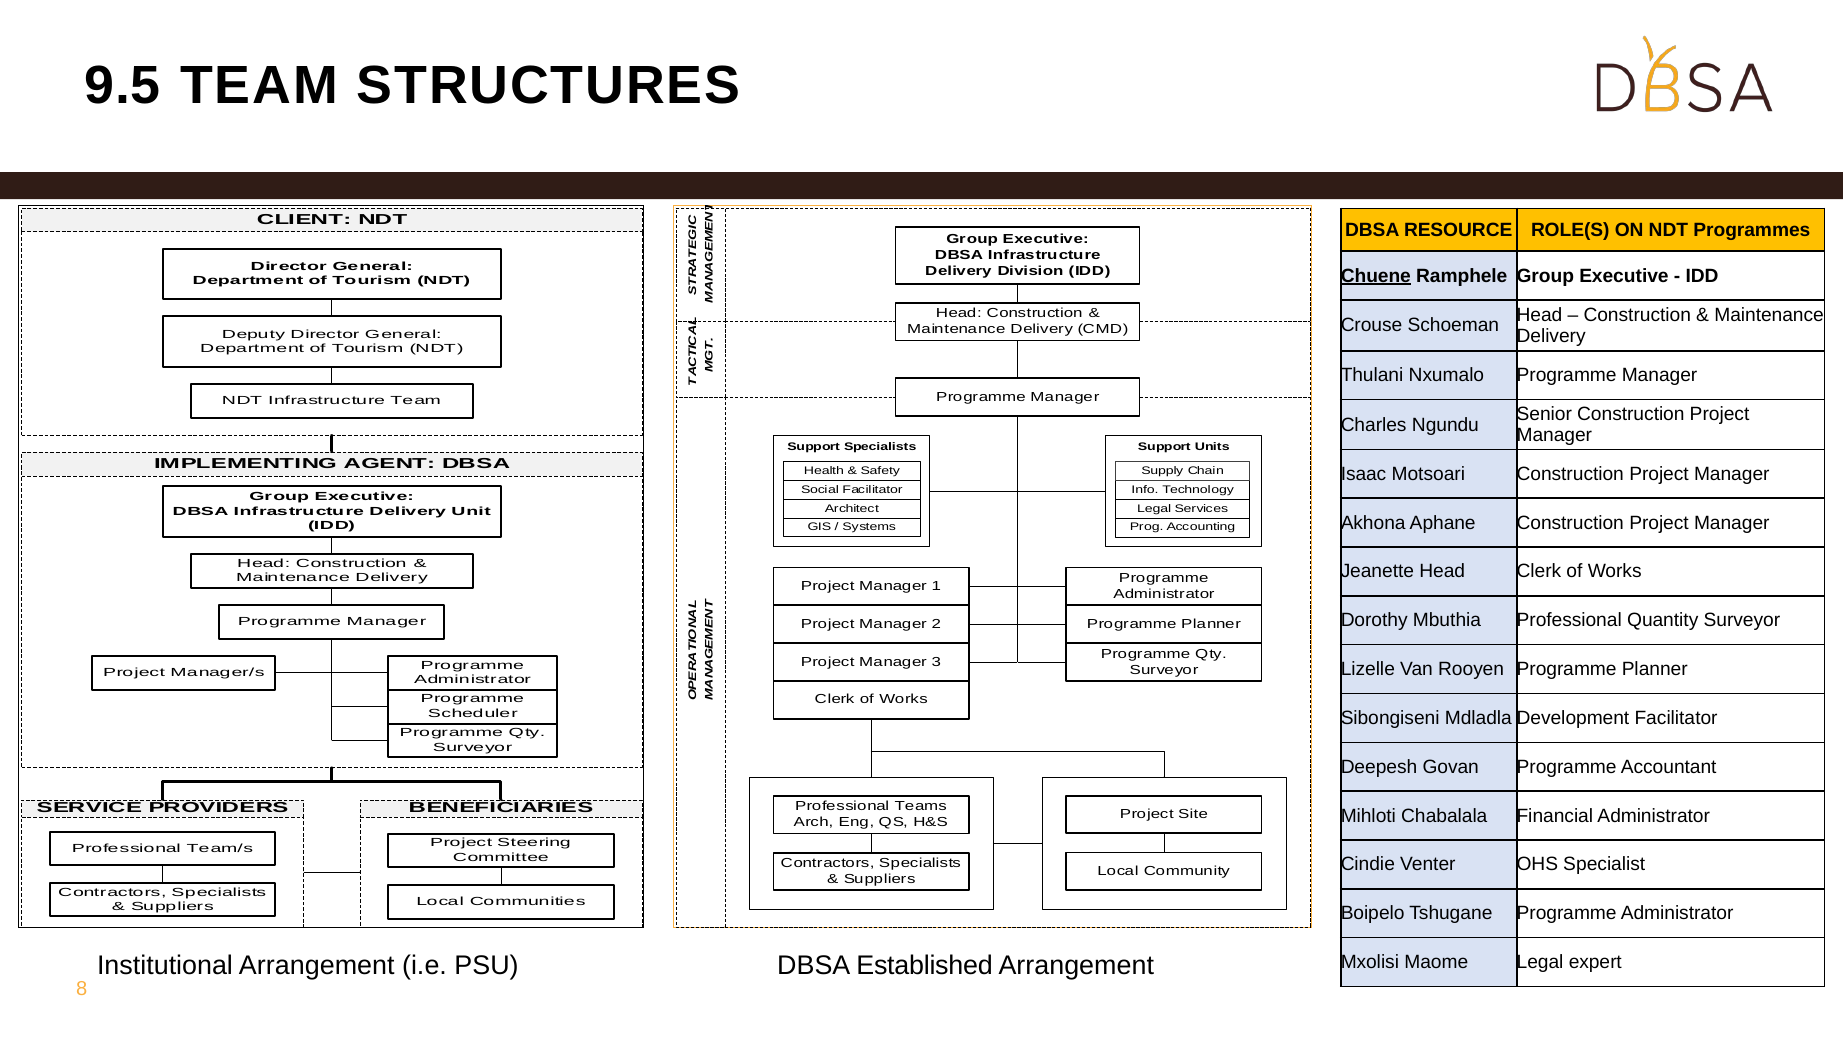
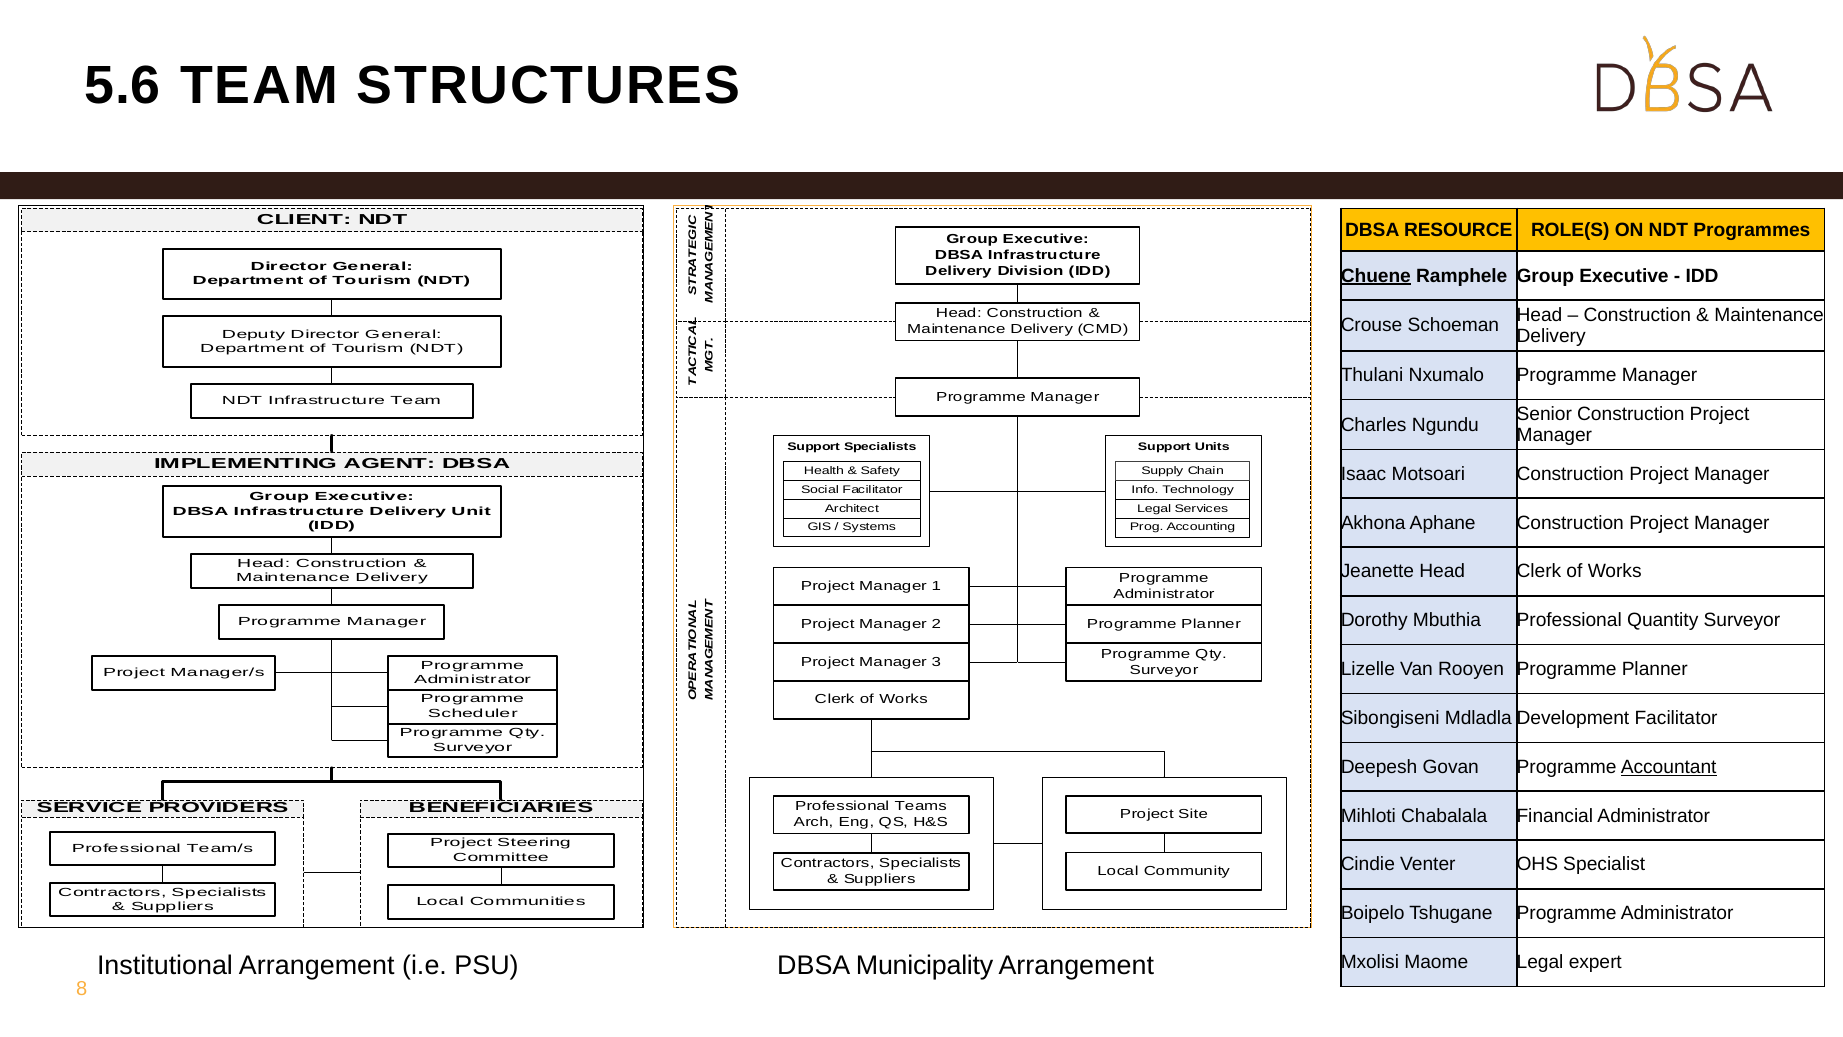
9.5: 9.5 -> 5.6 (122, 86)
Accountant underline: none -> present (1669, 767)
Established: Established -> Municipality (925, 965)
